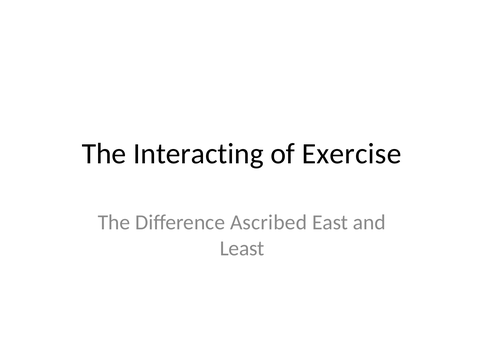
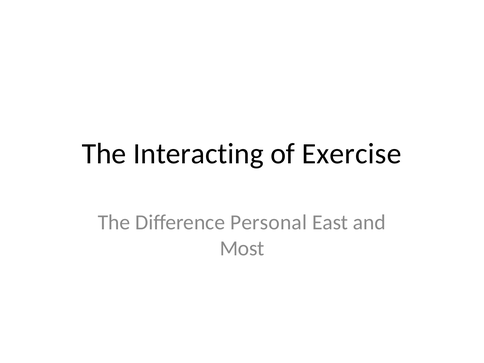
Ascribed: Ascribed -> Personal (269, 223)
Least: Least -> Most (242, 248)
